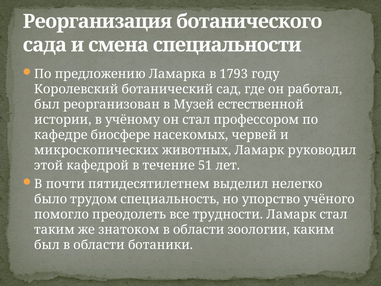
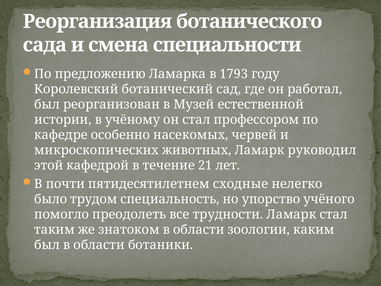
биосфере: биосфере -> особенно (120, 135)
51: 51 -> 21 (205, 165)
выделил: выделил -> сходные (241, 184)
